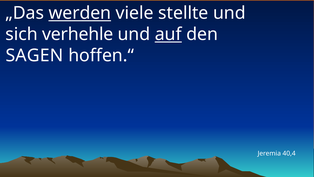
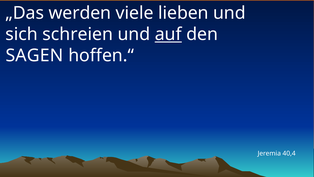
werden underline: present -> none (80, 13)
stellte: stellte -> lieben (183, 13)
verhehle: verhehle -> schreien (78, 34)
